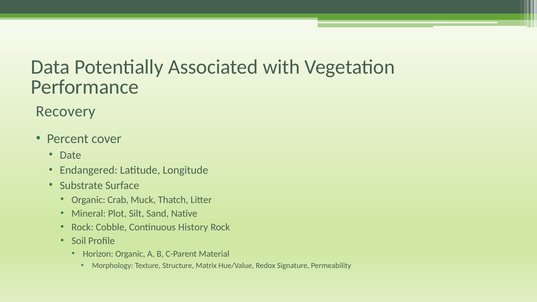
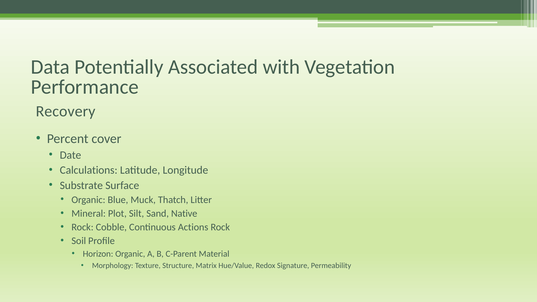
Endangered: Endangered -> Calculations (89, 170)
Crab: Crab -> Blue (118, 200)
History: History -> Actions (193, 227)
